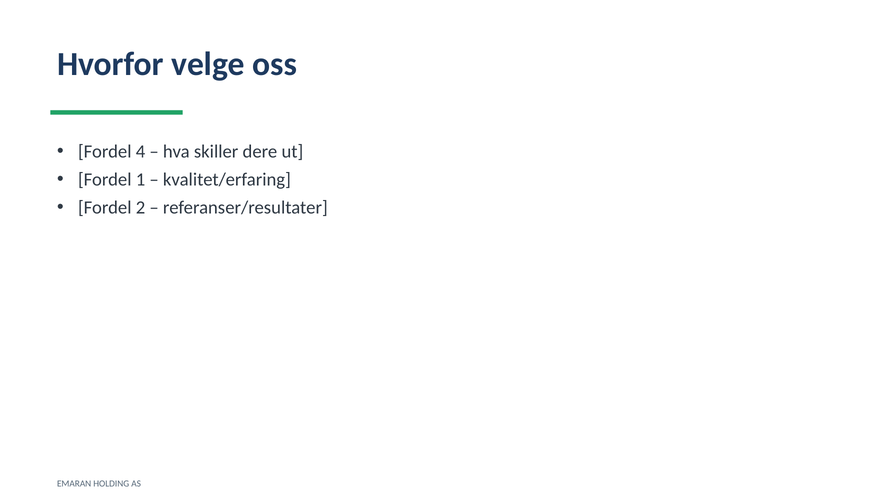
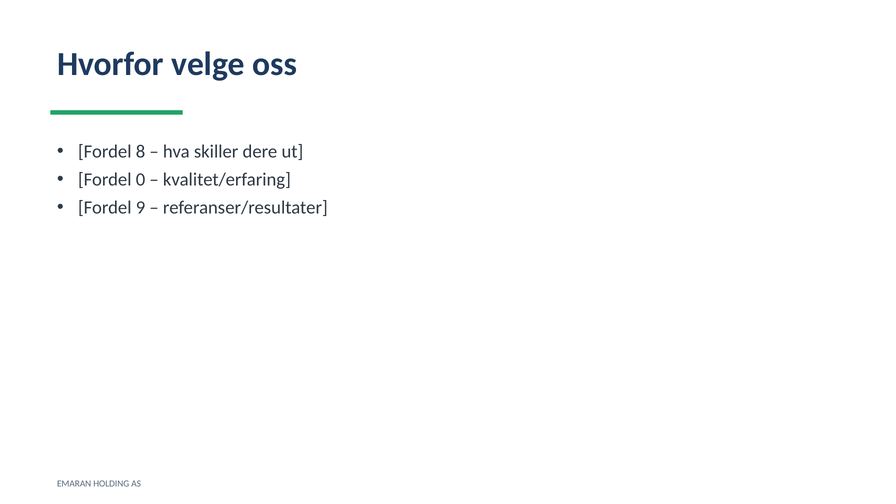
4: 4 -> 8 (141, 152)
1: 1 -> 0 (141, 180)
2: 2 -> 9 (141, 208)
